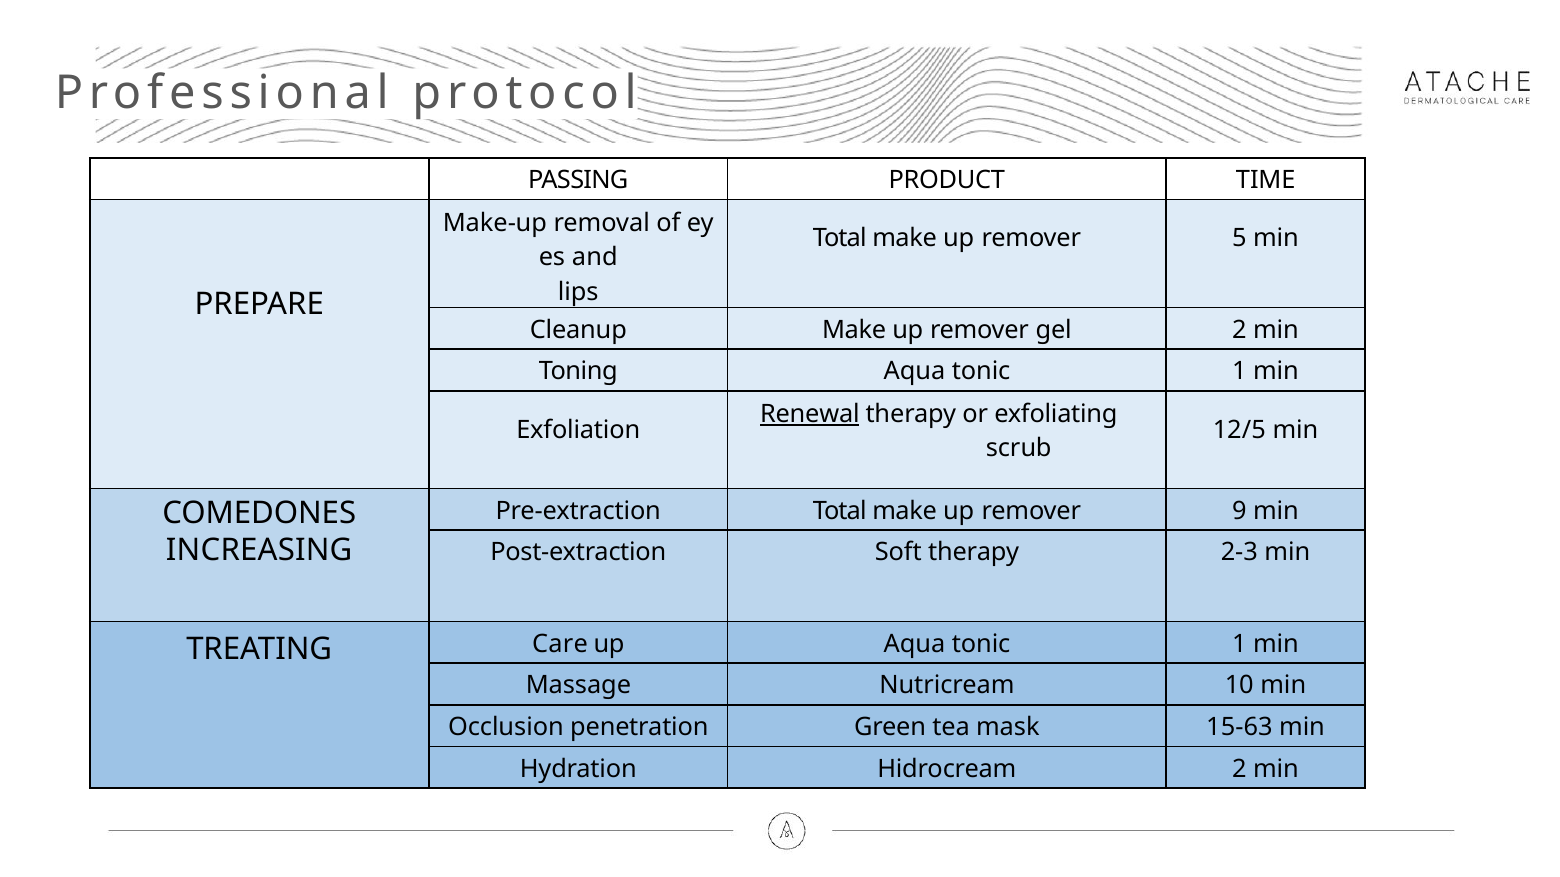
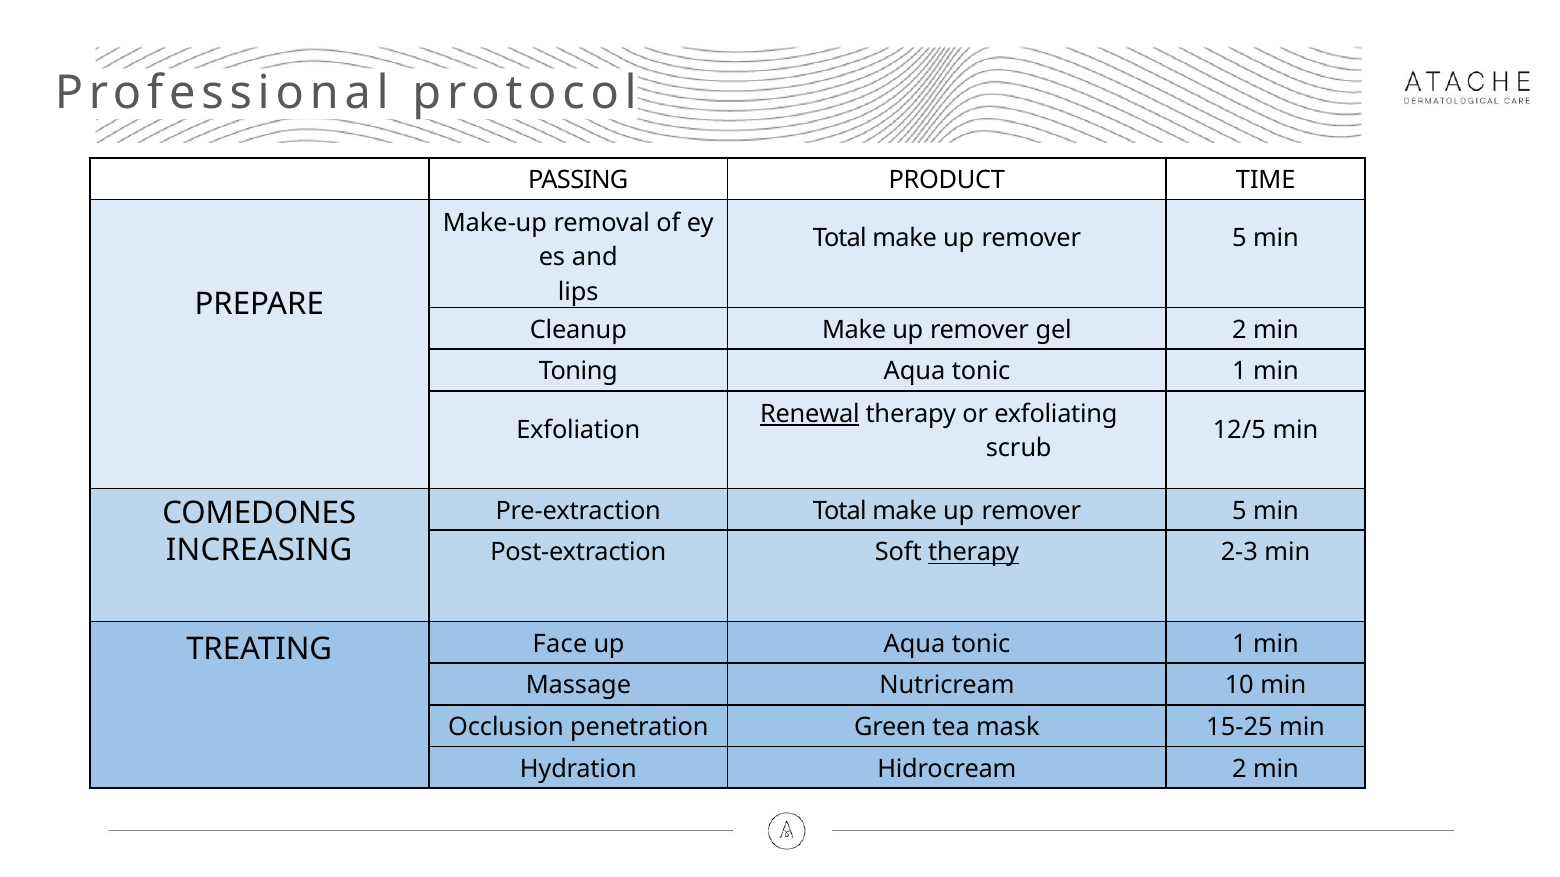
9: 9 -> 5 (1239, 511)
therapy underline: none -> present (974, 553)
Care: Care -> Face (560, 644)
15-63: 15-63 -> 15-25 (1239, 728)
